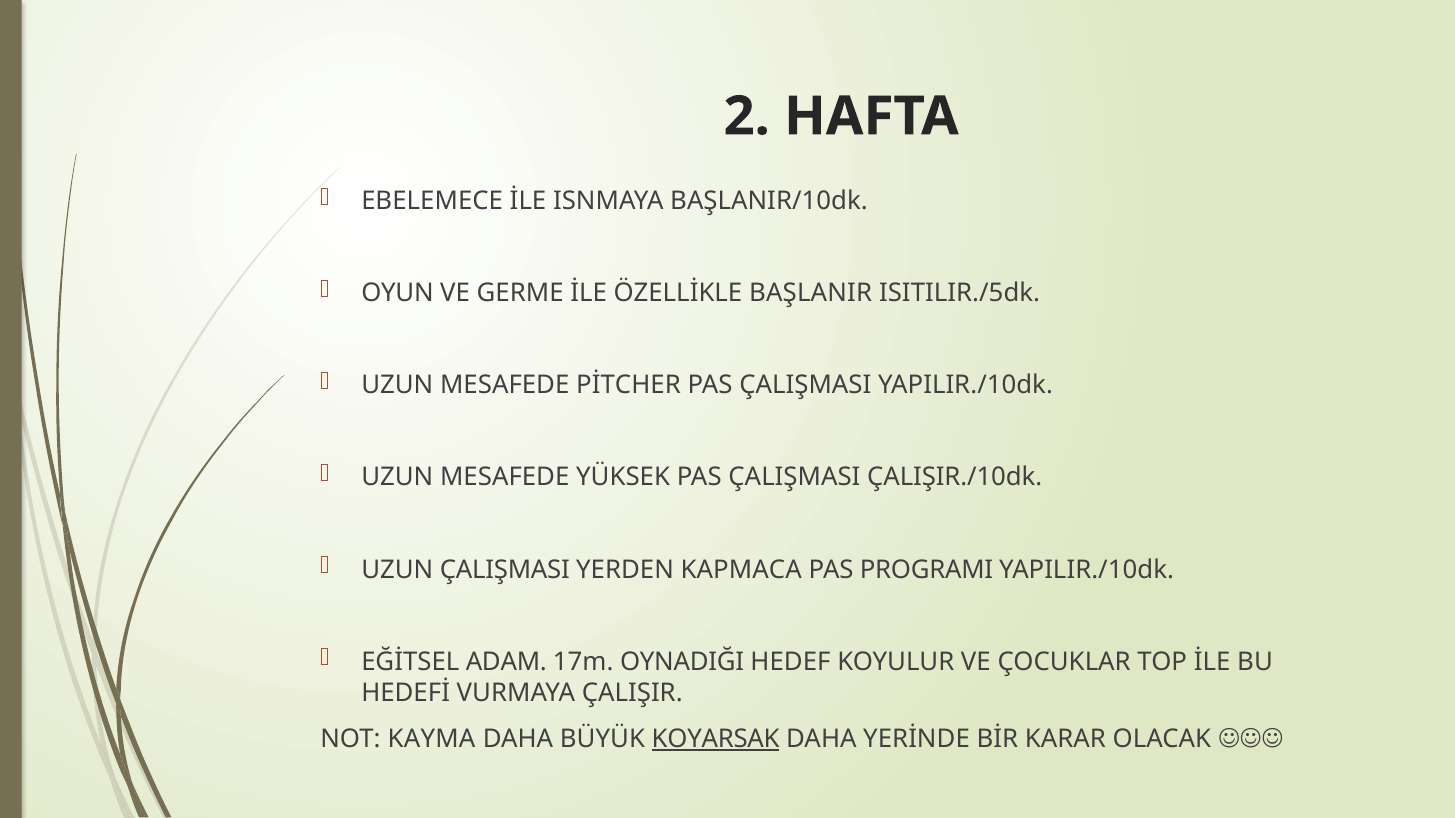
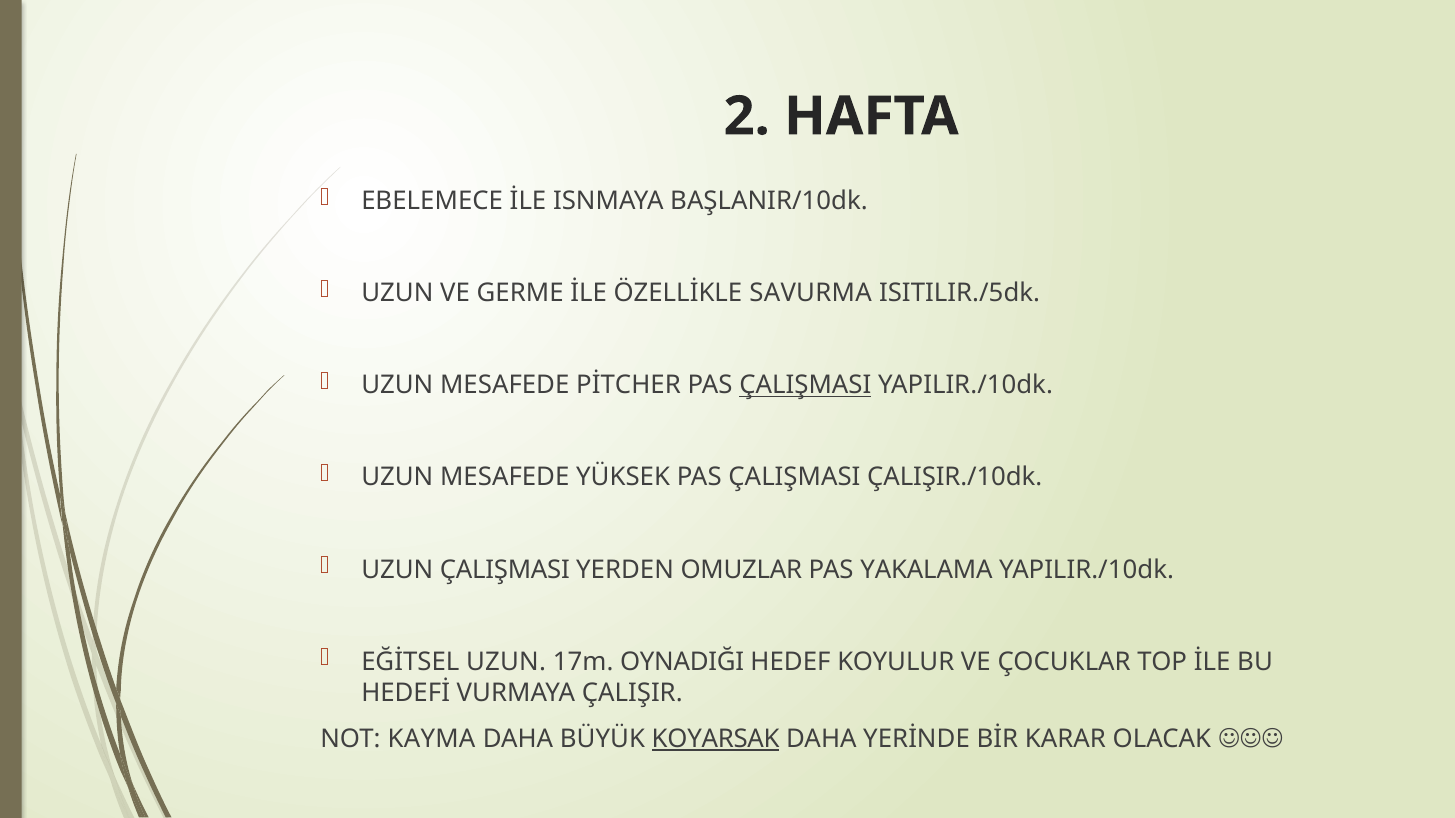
OYUN: OYUN -> UZUN (397, 293)
BAŞLANIR: BAŞLANIR -> SAVURMA (811, 293)
ÇALIŞMASI underline: none -> present (805, 386)
KAPMACA: KAPMACA -> OMUZLAR (741, 570)
PROGRAMI: PROGRAMI -> YAKALAMA (926, 570)
EĞİTSEL ADAM: ADAM -> UZUN (506, 662)
